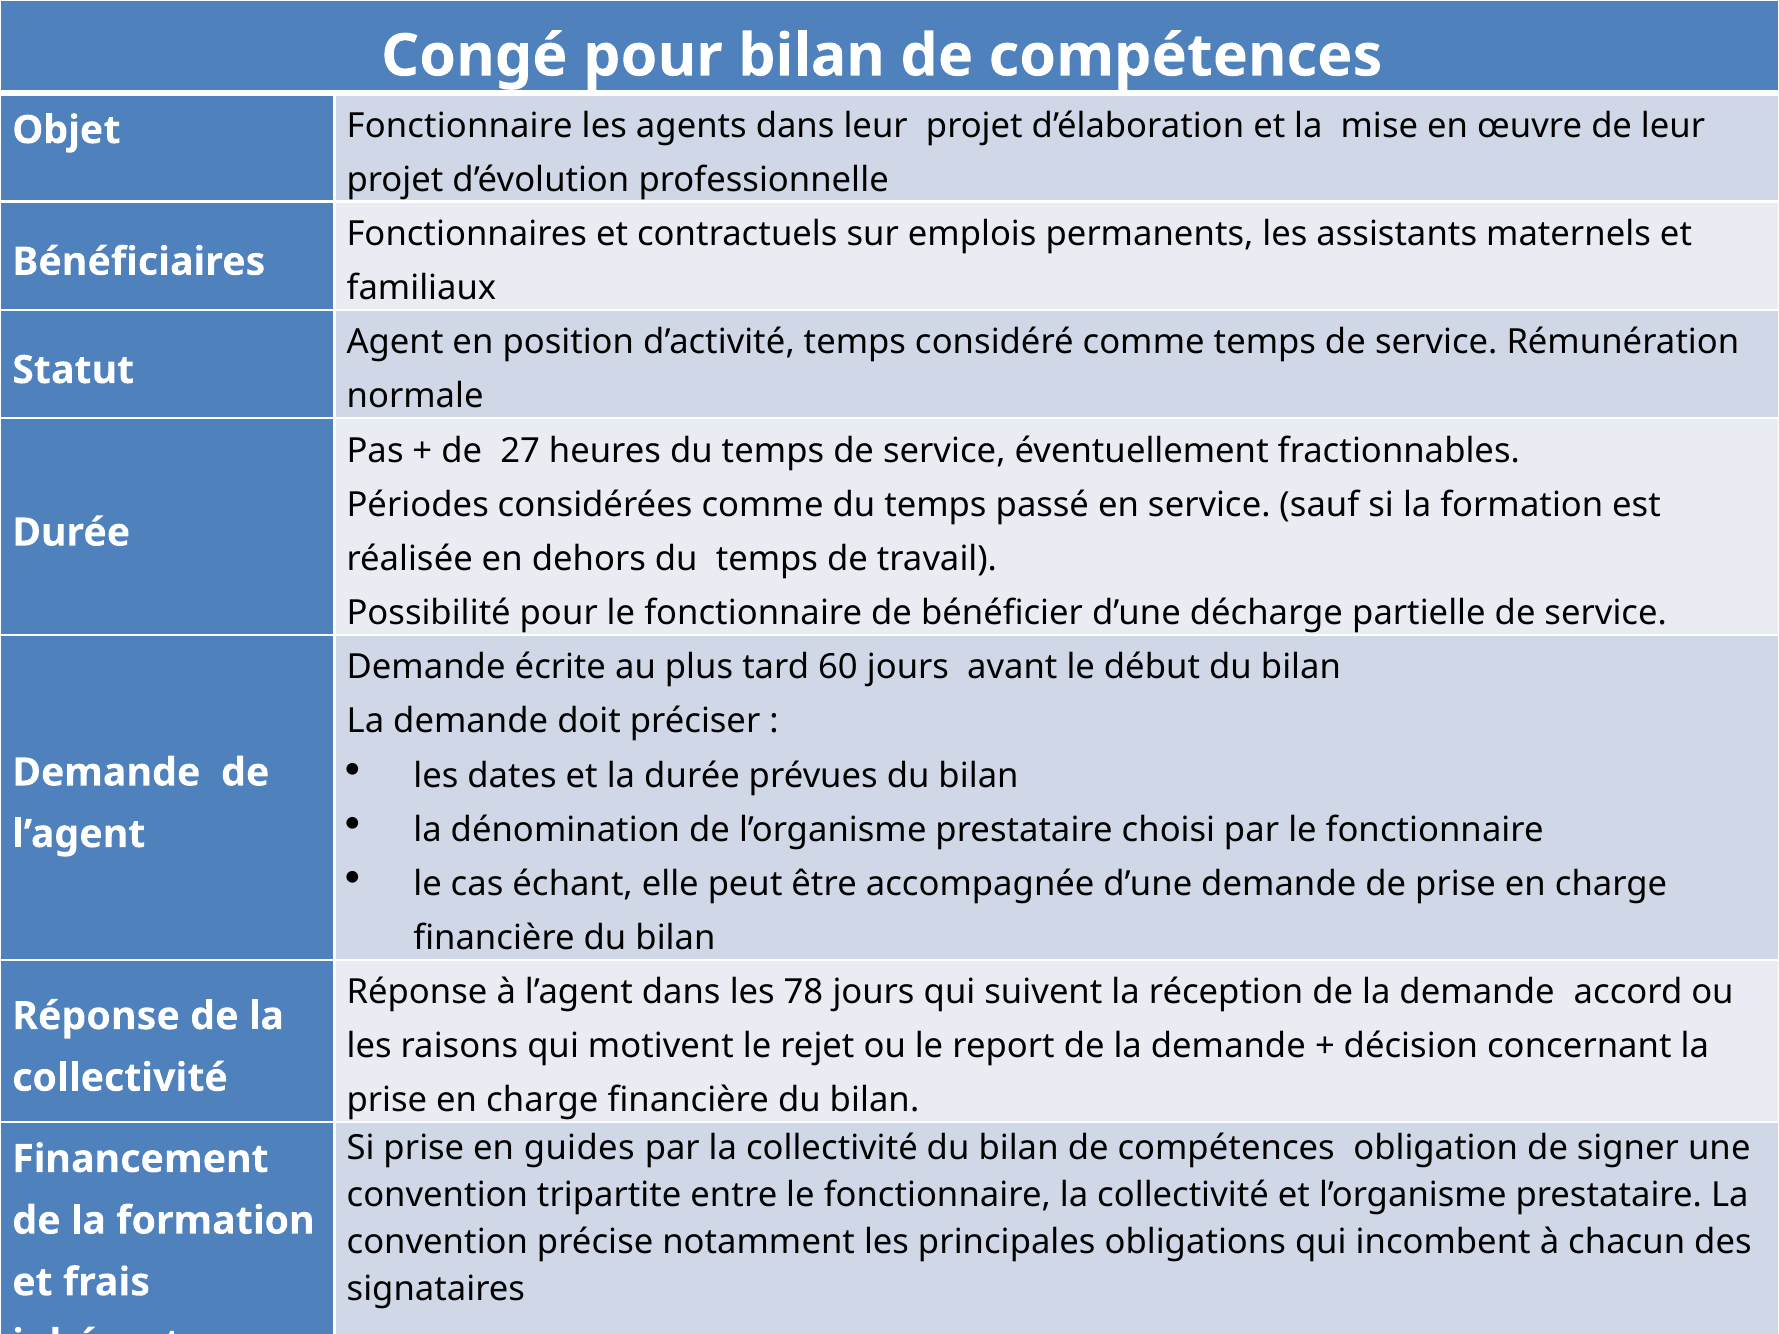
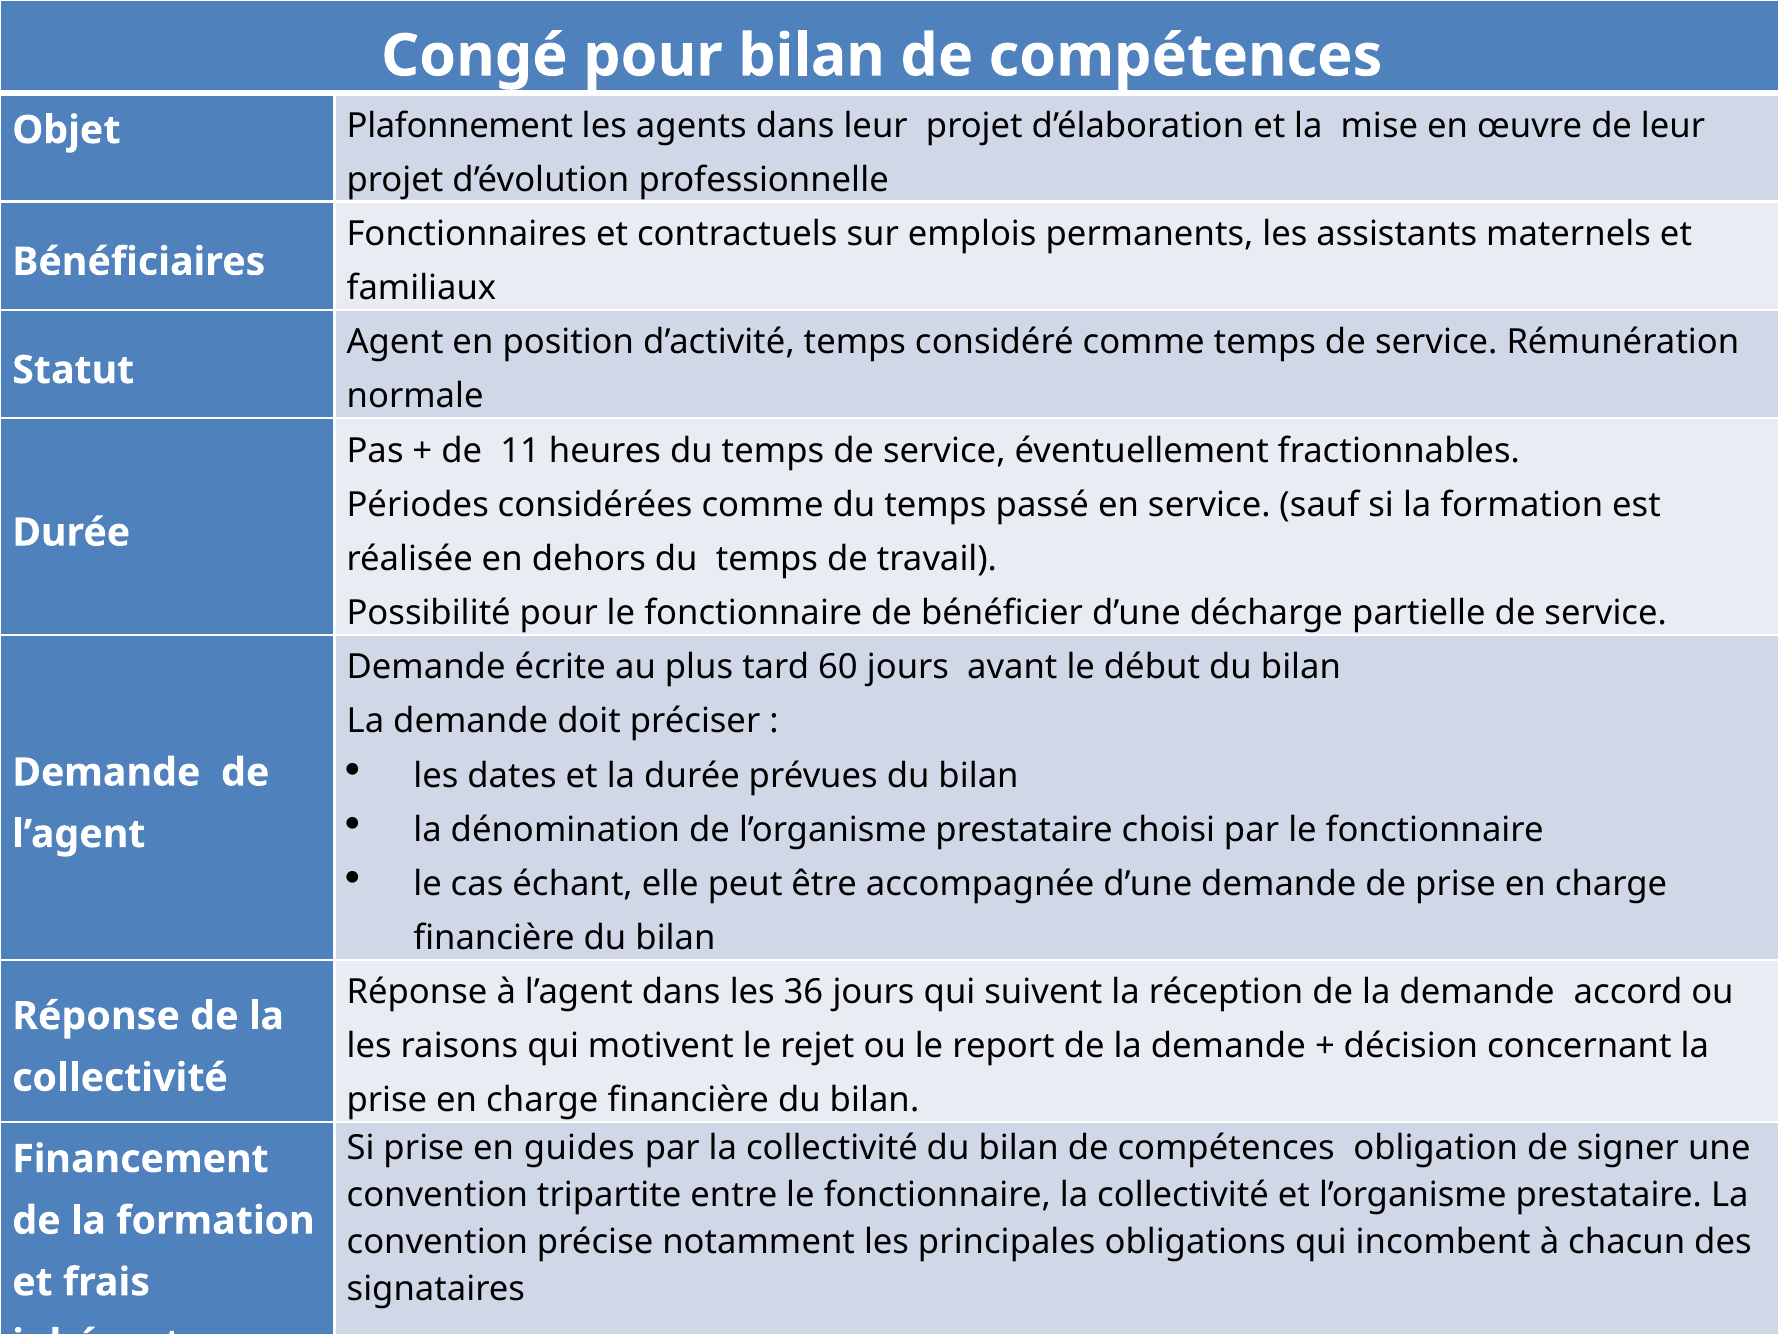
Objet Fonctionnaire: Fonctionnaire -> Plafonnement (460, 126)
27: 27 -> 11 (520, 451)
78: 78 -> 36 (803, 992)
